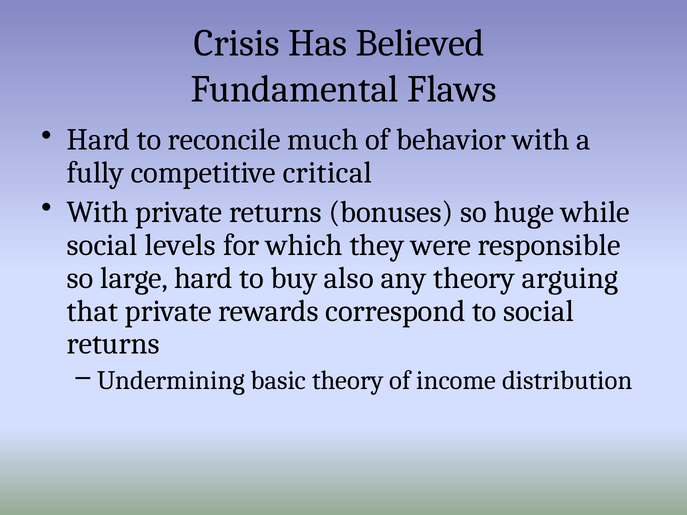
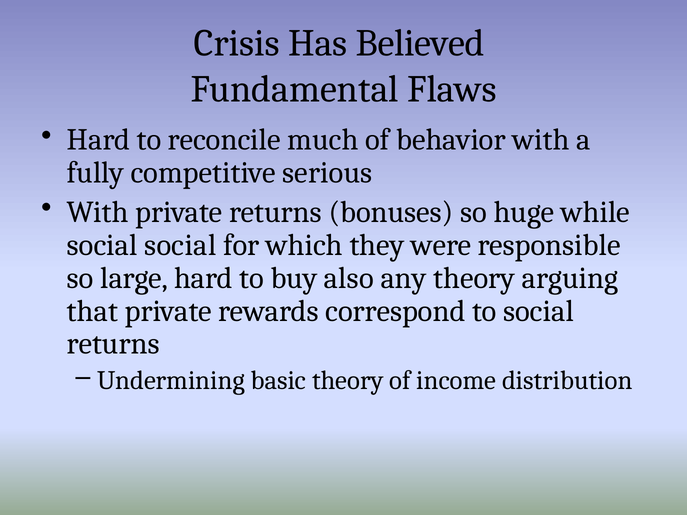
critical: critical -> serious (327, 173)
social levels: levels -> social (180, 245)
